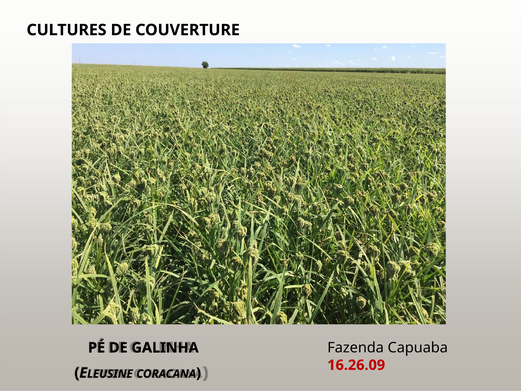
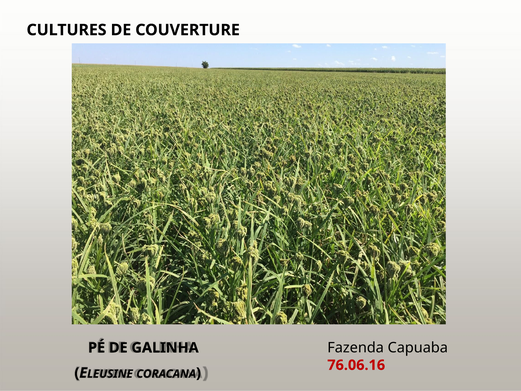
16.26.09: 16.26.09 -> 76.06.16 (356, 365)
